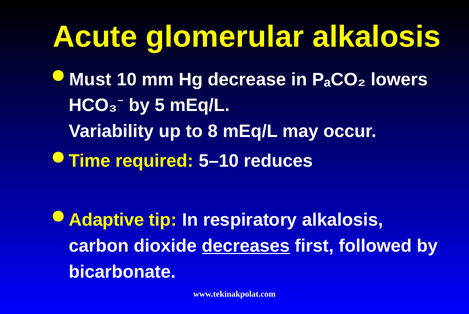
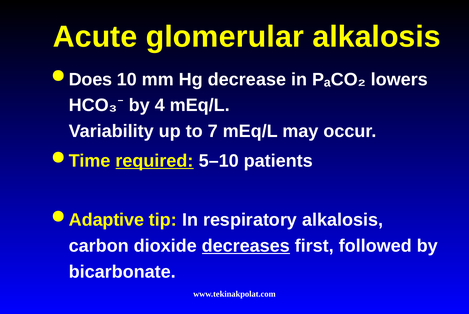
Must: Must -> Does (91, 79)
5: 5 -> 4 (160, 105)
8: 8 -> 7 (213, 131)
required underline: none -> present (155, 161)
reduces: reduces -> patients (278, 161)
